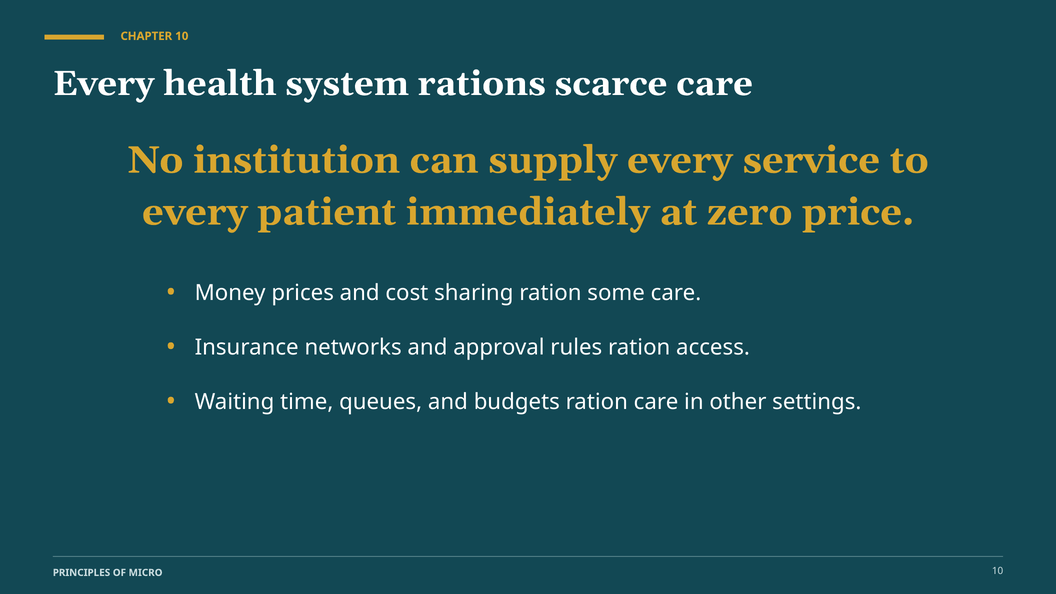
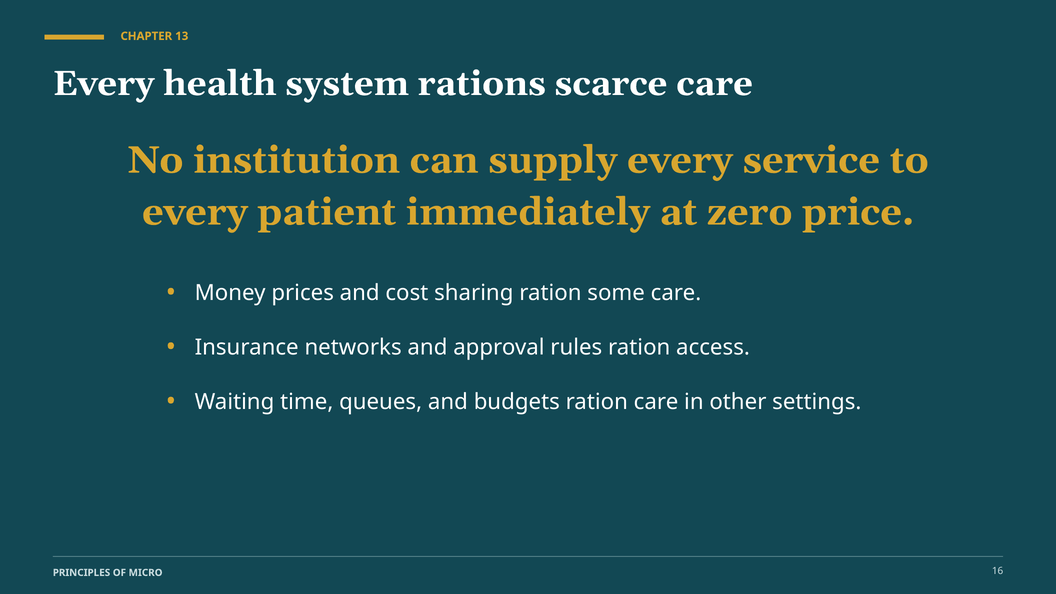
CHAPTER 10: 10 -> 13 (182, 36)
MICRO 10: 10 -> 16 (998, 571)
